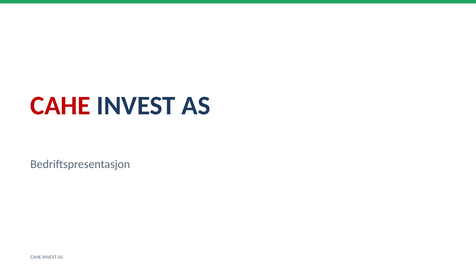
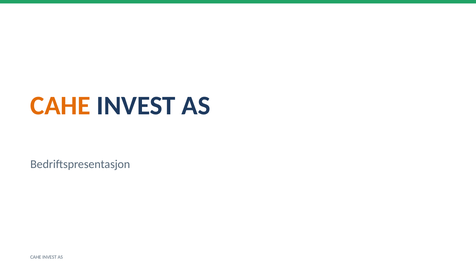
CAHE colour: red -> orange (60, 106)
